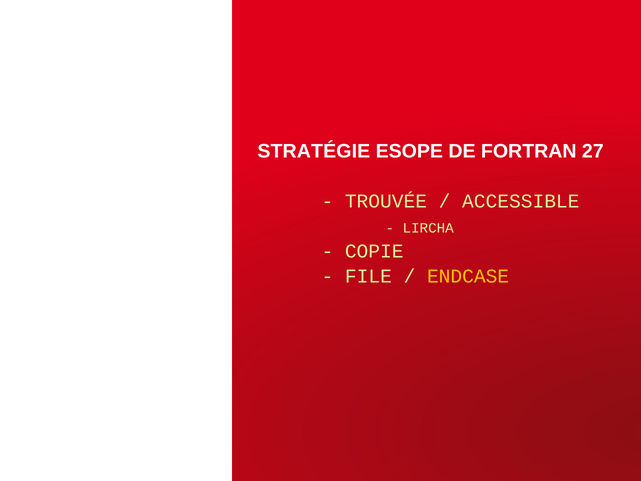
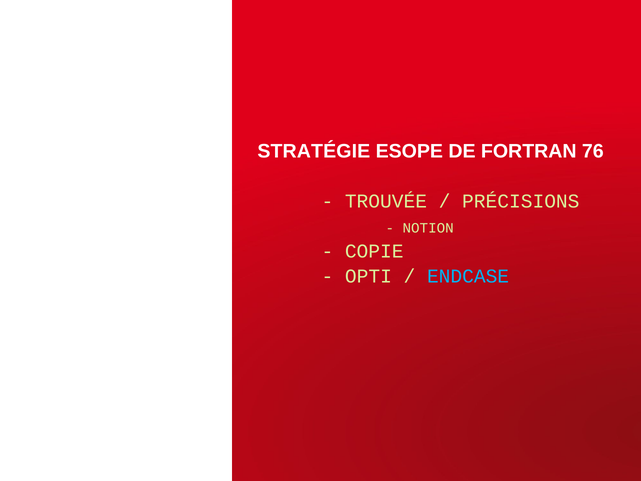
27: 27 -> 76 (593, 151)
ACCESSIBLE: ACCESSIBLE -> PRÉCISIONS (521, 201)
LIRCHA: LIRCHA -> NOTION (428, 228)
FILE: FILE -> OPTI (368, 276)
ENDCASE colour: yellow -> light blue (468, 276)
